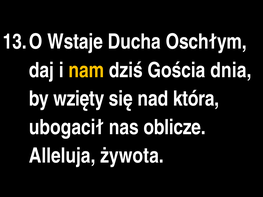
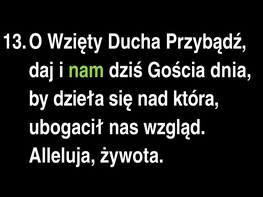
Wstaje: Wstaje -> Wzięty (75, 42)
Oschłym: Oschłym -> Przybądź (206, 42)
nam colour: yellow -> light green (86, 70)
wzięty: wzięty -> dzieła (79, 99)
oblicze: oblicze -> wzgląd (175, 127)
